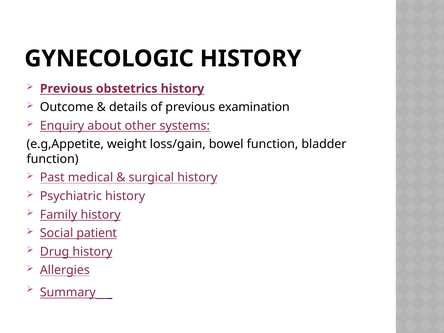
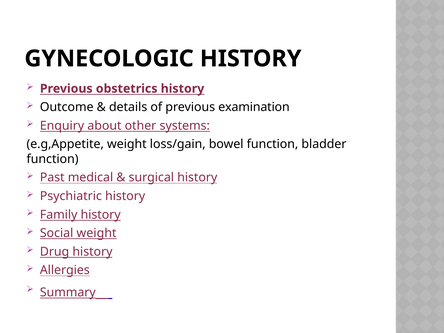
Social patient: patient -> weight (97, 233)
